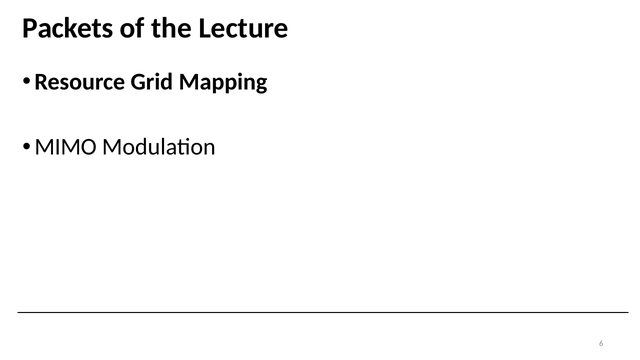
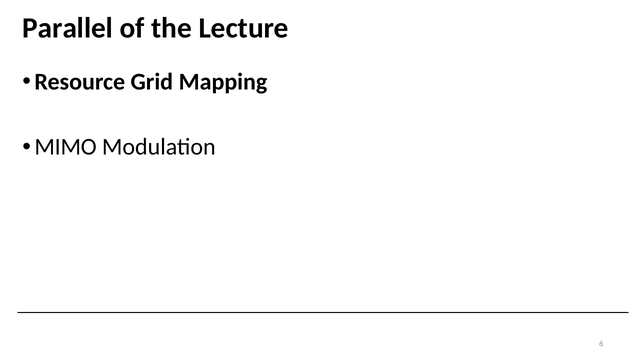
Packets: Packets -> Parallel (68, 28)
